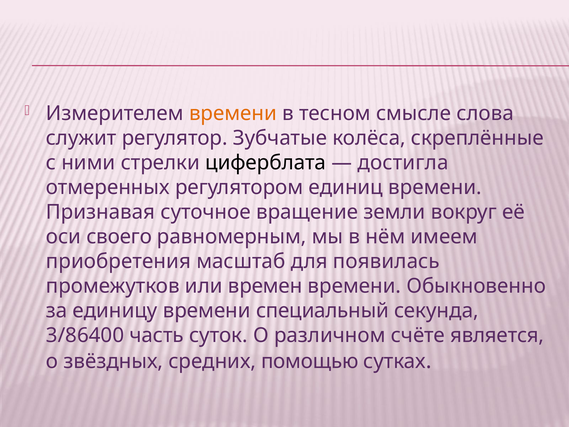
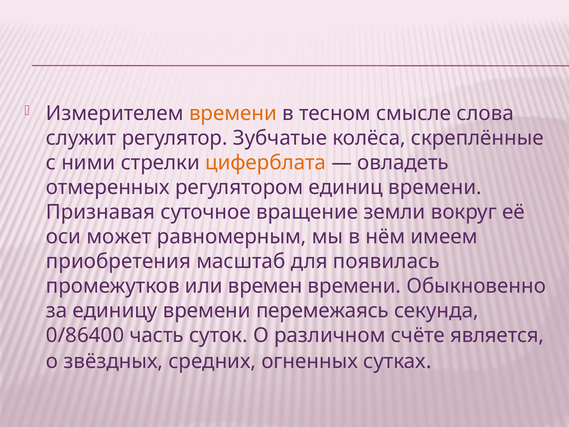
циферблата colour: black -> orange (266, 163)
достигла: достигла -> овладеть (403, 163)
своего: своего -> может (119, 236)
специальный: специальный -> перемежаясь (322, 310)
3/86400: 3/86400 -> 0/86400 (85, 335)
помощью: помощью -> огненных (310, 361)
